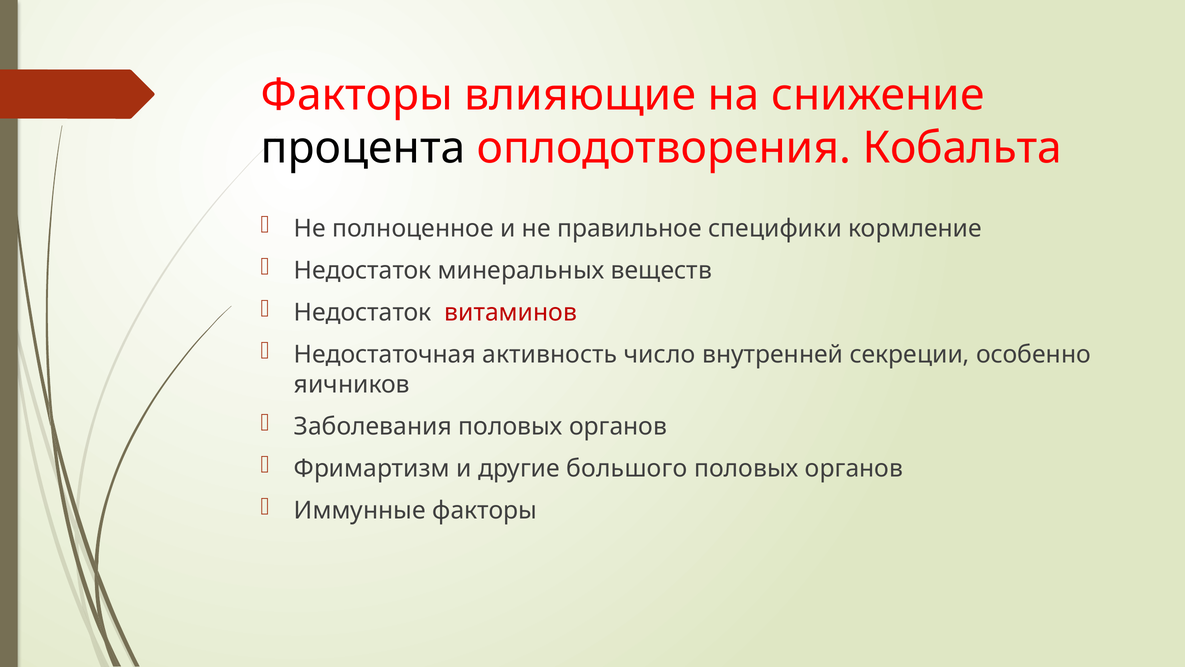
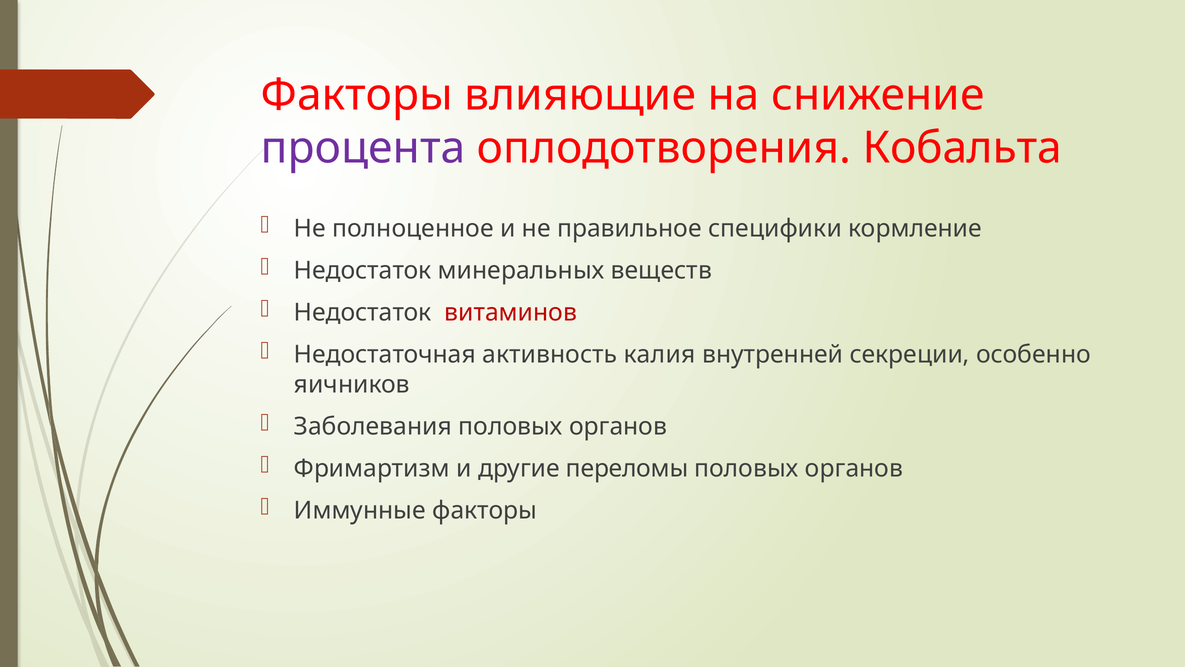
процента colour: black -> purple (363, 148)
число: число -> калия (659, 354)
большого: большого -> переломы (627, 468)
